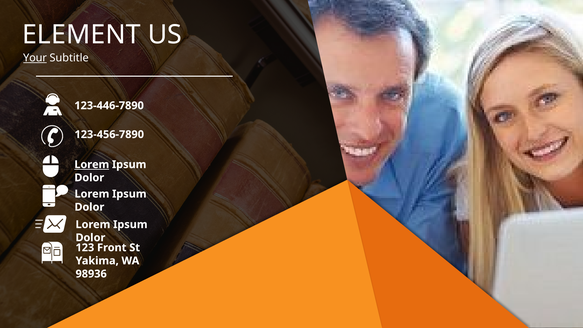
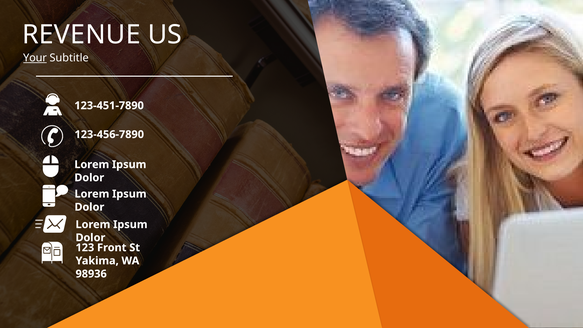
ELEMENT: ELEMENT -> REVENUE (81, 35)
123-446-7890: 123-446-7890 -> 123-451-7890 (109, 106)
Lorem underline: present -> none (92, 164)
